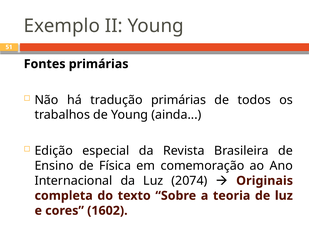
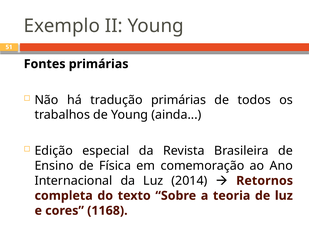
2074: 2074 -> 2014 (189, 181)
Originais: Originais -> Retornos (265, 181)
1602: 1602 -> 1168 (107, 210)
